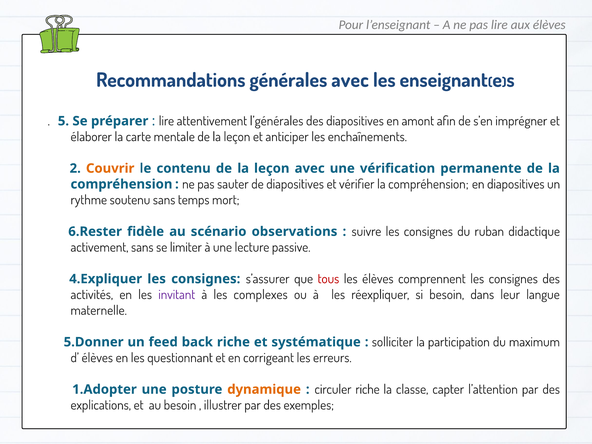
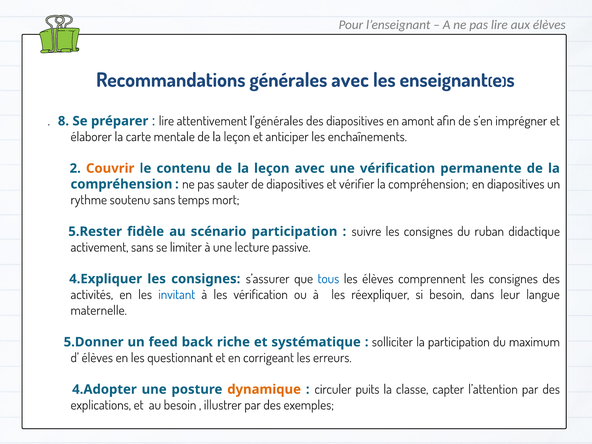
5: 5 -> 8 (63, 121)
6.Rester: 6.Rester -> 5.Rester (95, 232)
scénario observations: observations -> participation (294, 232)
tous colour: red -> blue (328, 279)
invitant colour: purple -> blue (177, 295)
les complexes: complexes -> vérification (261, 295)
1.Adopter: 1.Adopter -> 4.Adopter (104, 389)
circuler riche: riche -> puits (368, 389)
